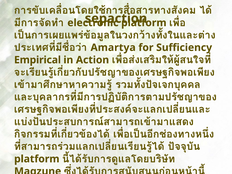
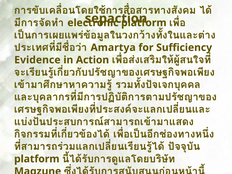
Empirical: Empirical -> Evidence (37, 60)
